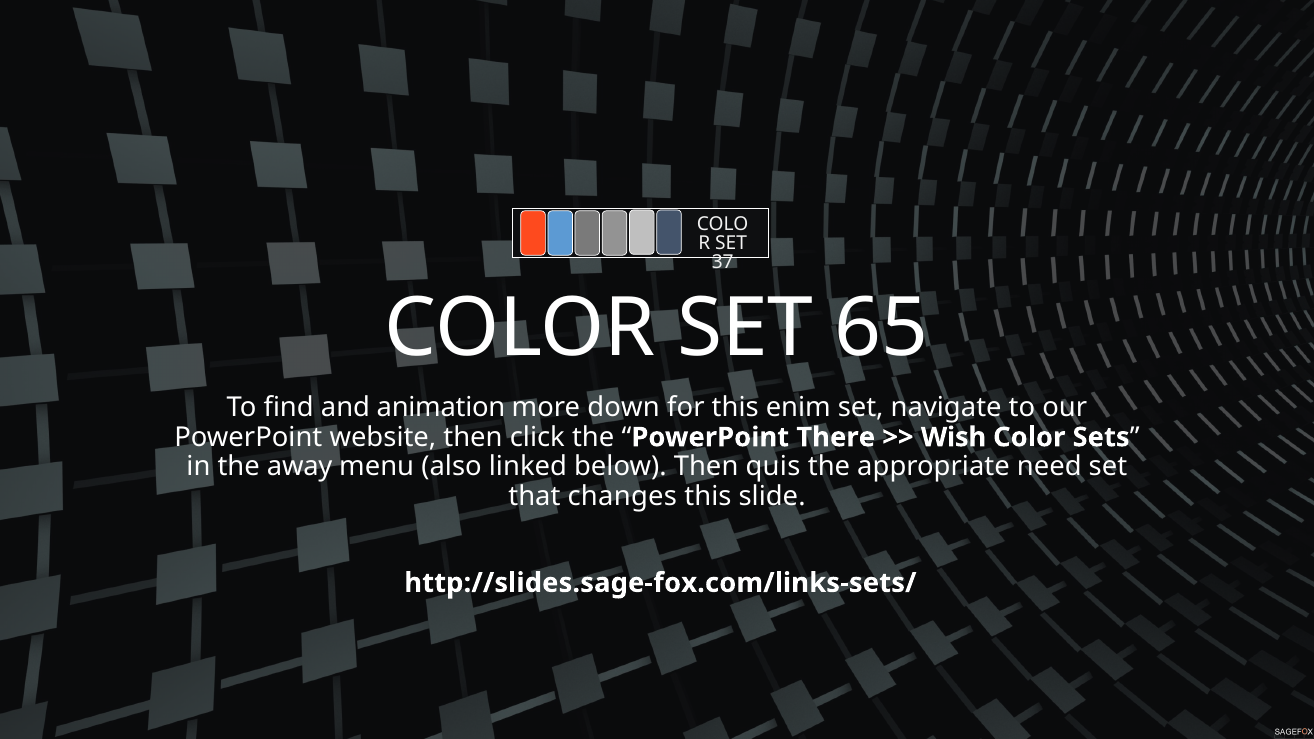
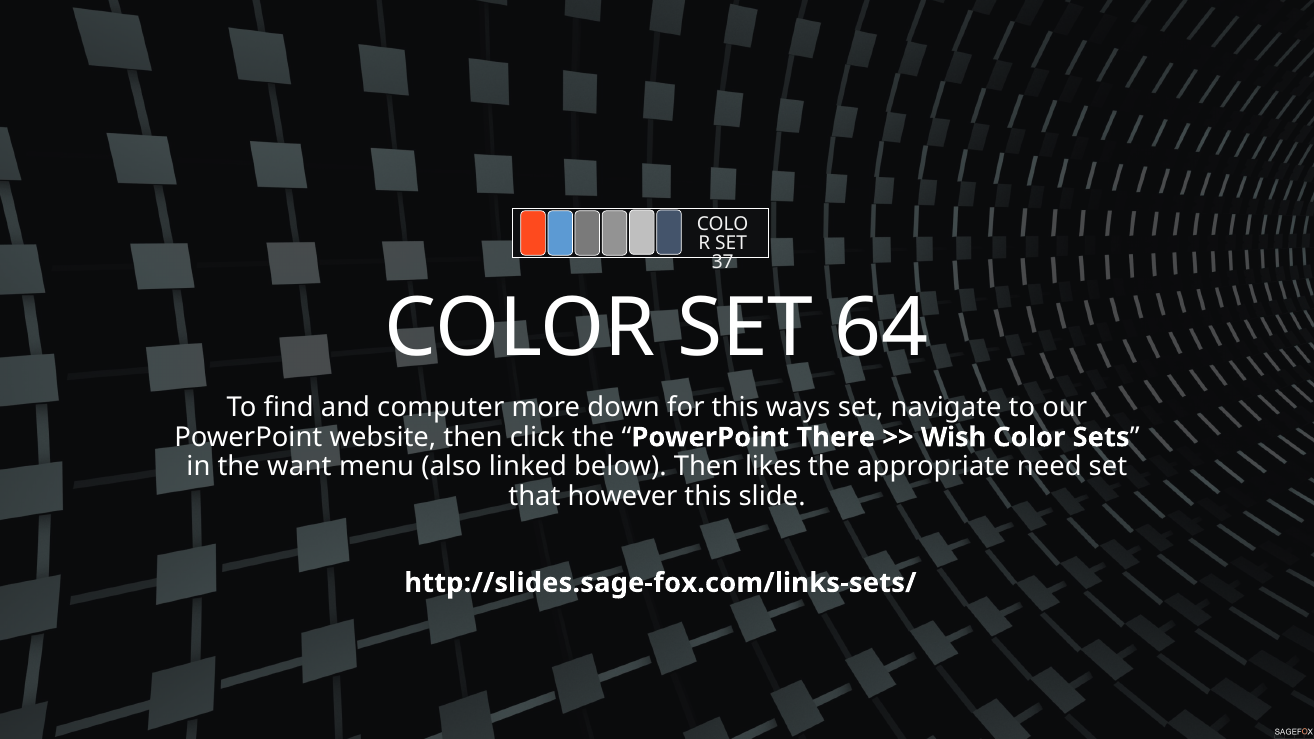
65: 65 -> 64 (882, 328)
animation: animation -> computer (441, 408)
enim: enim -> ways (798, 408)
away: away -> want (299, 467)
quis: quis -> likes (773, 467)
changes: changes -> however (623, 496)
